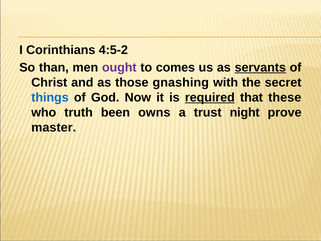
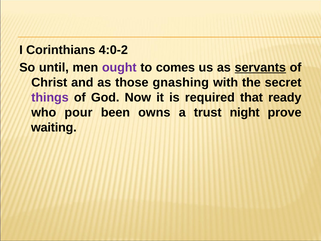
4:5-2: 4:5-2 -> 4:0-2 (113, 50)
than: than -> until (54, 68)
things colour: blue -> purple (50, 97)
required underline: present -> none (210, 97)
these: these -> ready (285, 97)
truth: truth -> pour (78, 112)
master: master -> waiting (54, 127)
